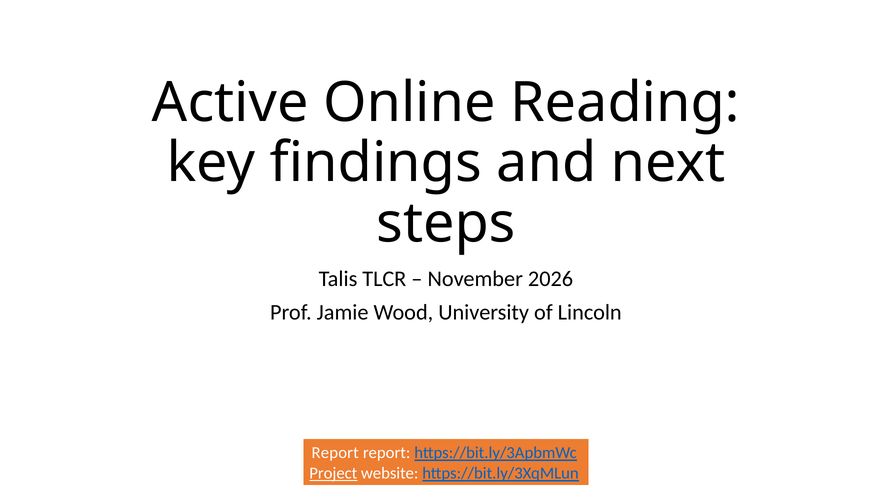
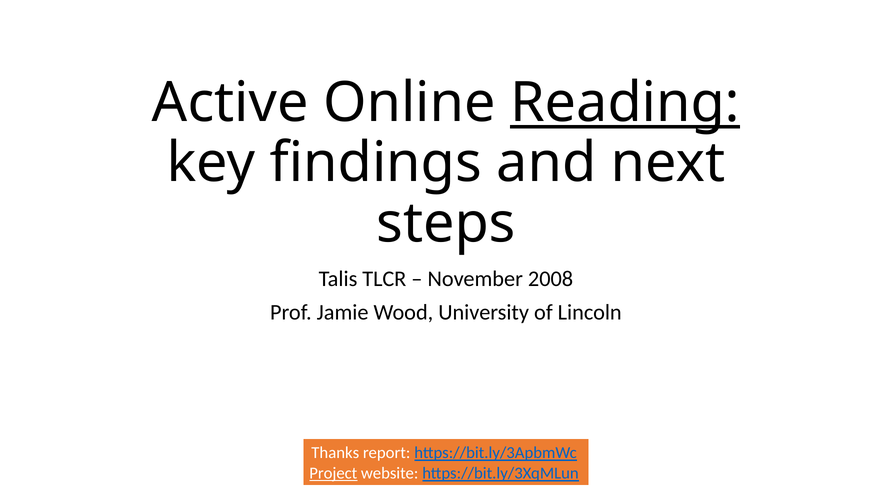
Reading underline: none -> present (625, 103)
2026: 2026 -> 2008 (551, 279)
Report: Report -> Thanks (335, 453)
